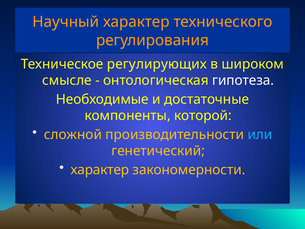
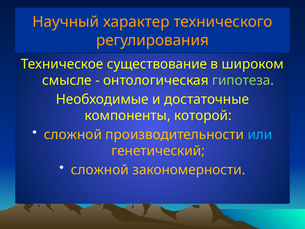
регулирующих: регулирующих -> существование (157, 64)
гипотеза colour: white -> light green (243, 80)
характер: характер -> сложной (100, 170)
